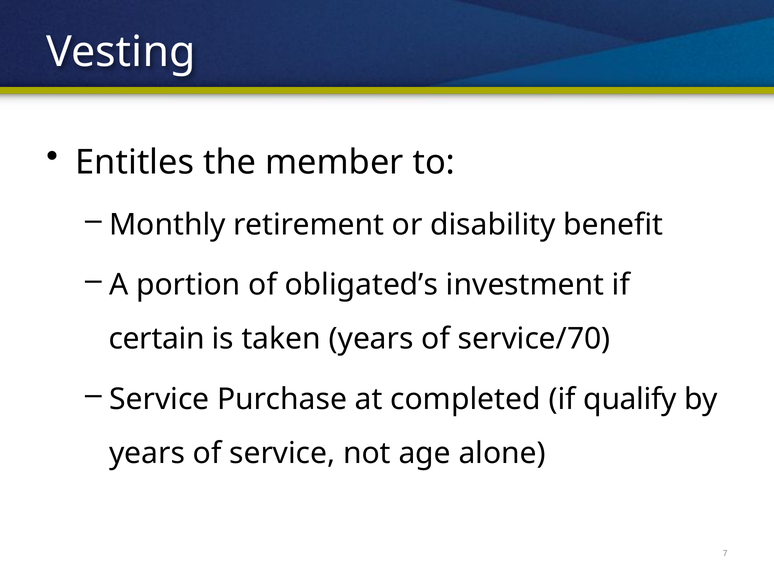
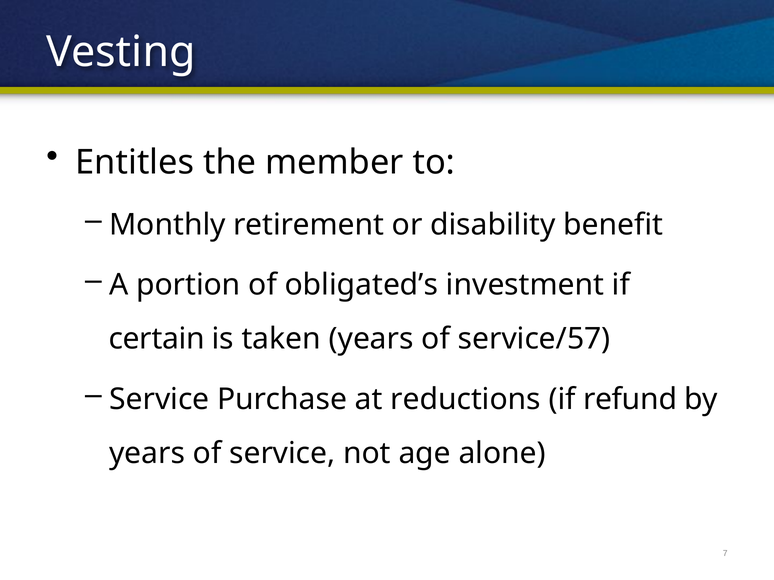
service/70: service/70 -> service/57 (534, 339)
completed: completed -> reductions (466, 400)
qualify: qualify -> refund (630, 400)
